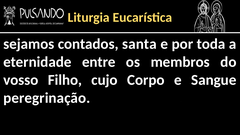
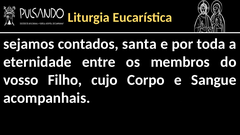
peregrinação: peregrinação -> acompanhais (47, 98)
